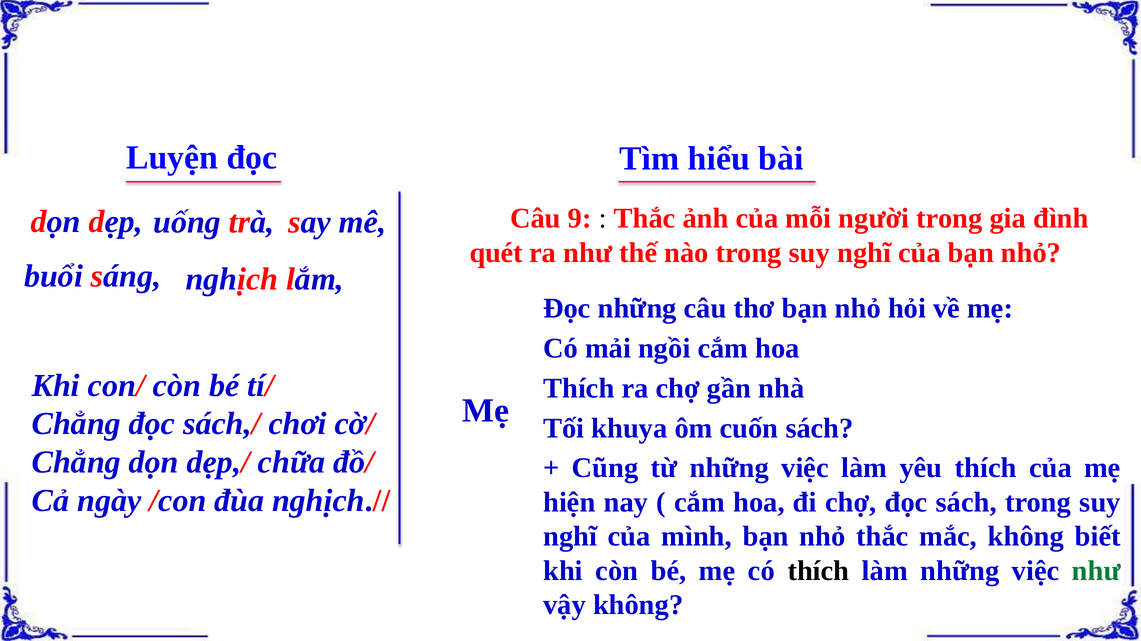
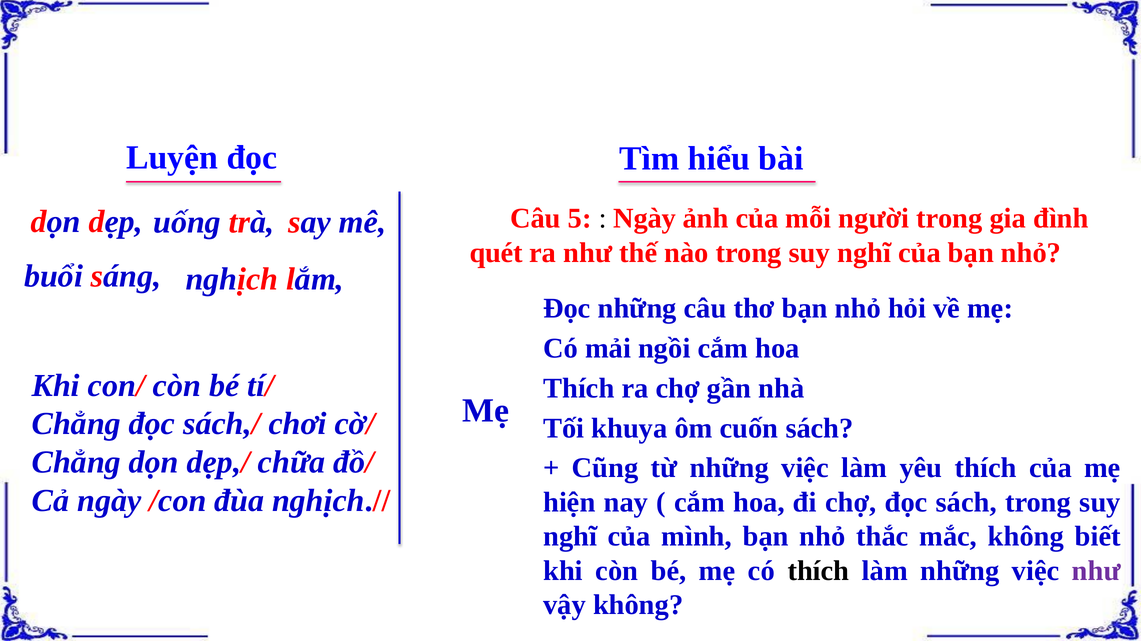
9: 9 -> 5 (580, 218)
Thắc: Thắc -> Ngày (645, 218)
như colour: green -> purple (1096, 571)
